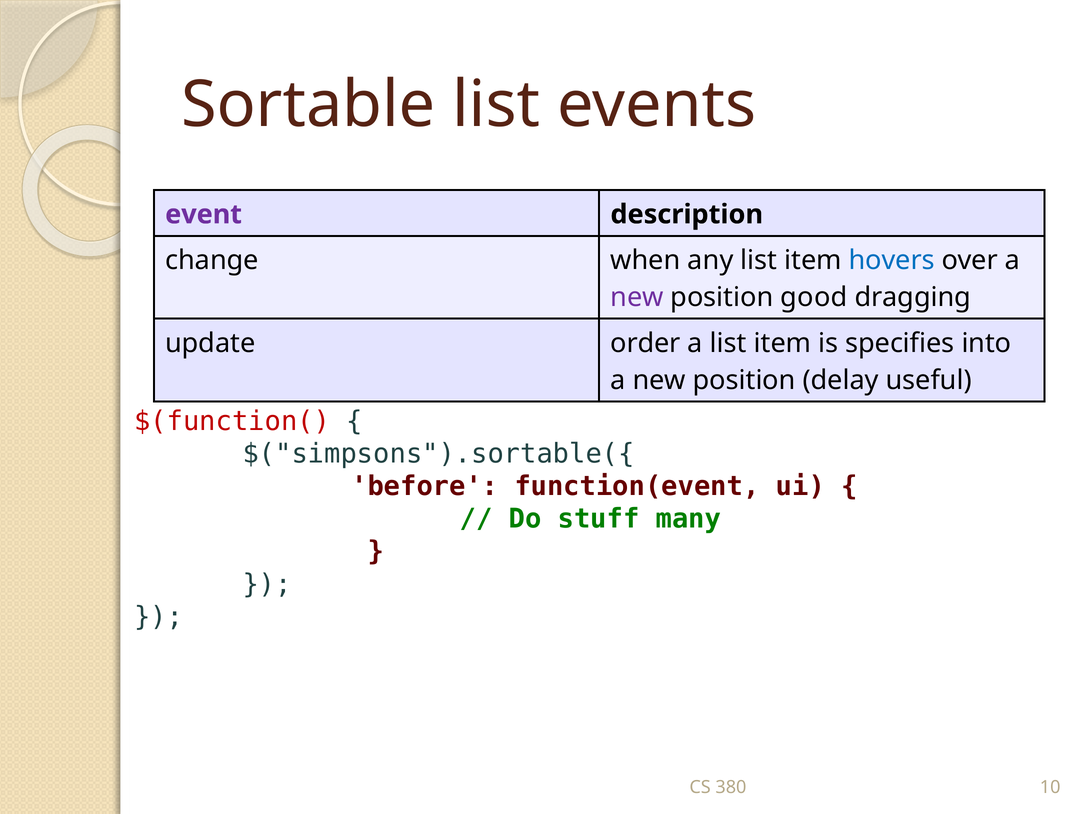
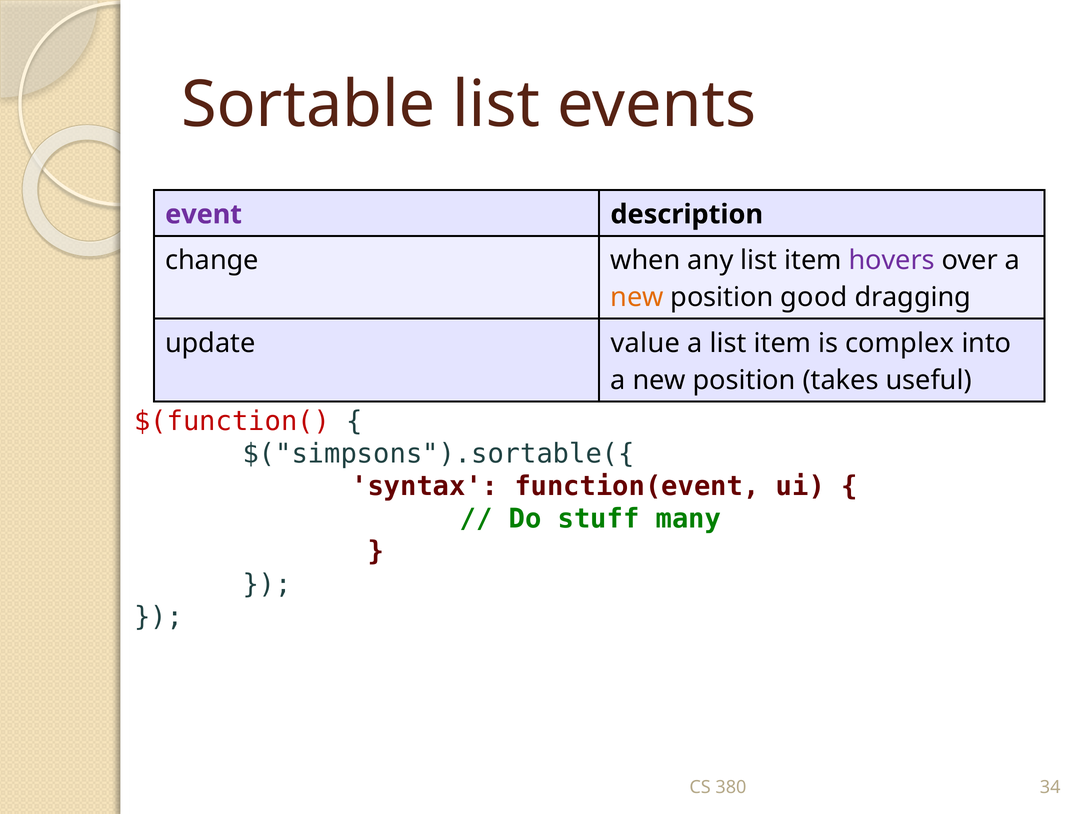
hovers colour: blue -> purple (892, 260)
new colour: purple -> orange (637, 297)
order: order -> value (645, 343)
specifies: specifies -> complex (900, 343)
delay: delay -> takes (841, 380)
before: before -> syntax (425, 487)
10: 10 -> 34 (1050, 788)
